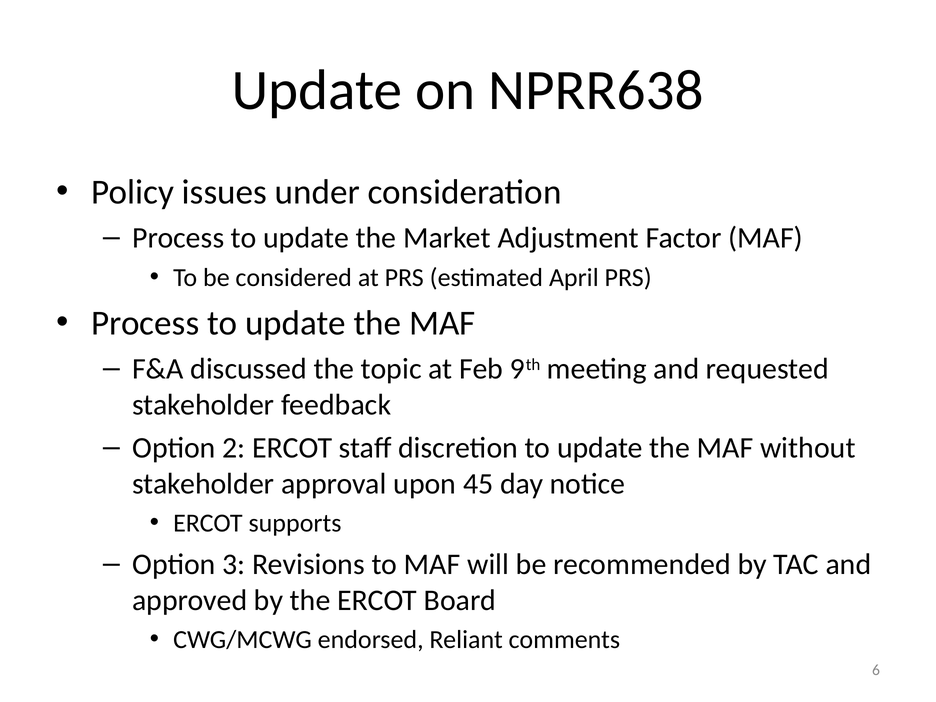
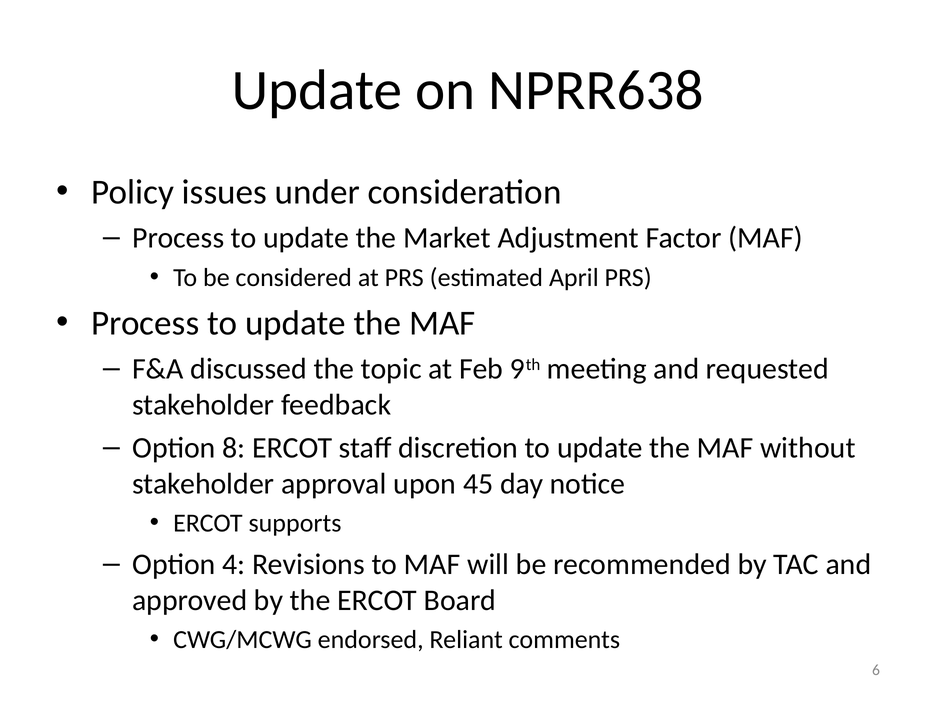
2: 2 -> 8 (234, 448)
3: 3 -> 4 (234, 564)
